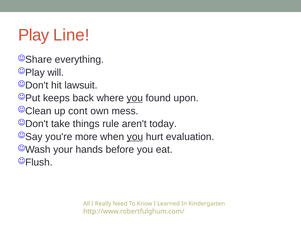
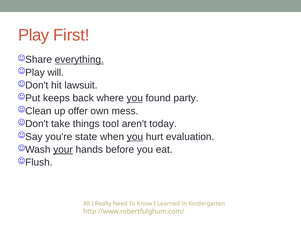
Line: Line -> First (71, 35)
everything underline: none -> present (79, 60)
upon: upon -> party (186, 98)
cont: cont -> offer (78, 111)
rule: rule -> tool (111, 124)
more: more -> state (86, 137)
your underline: none -> present (63, 149)
